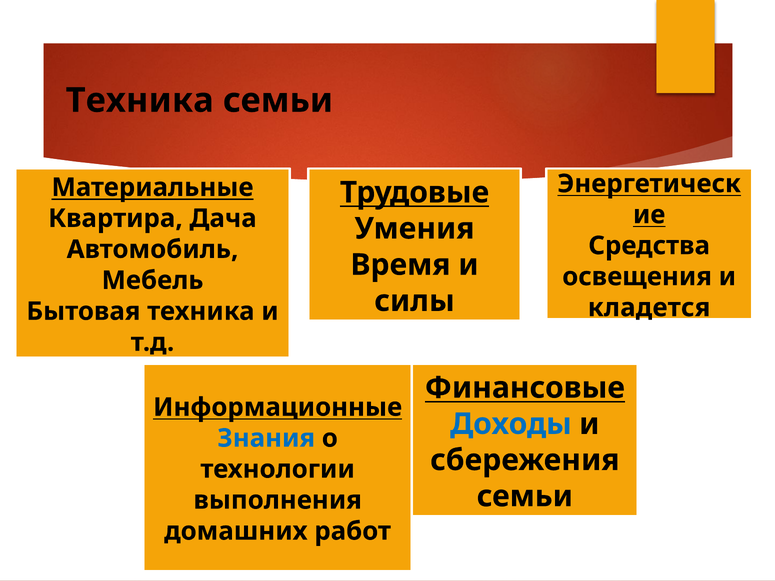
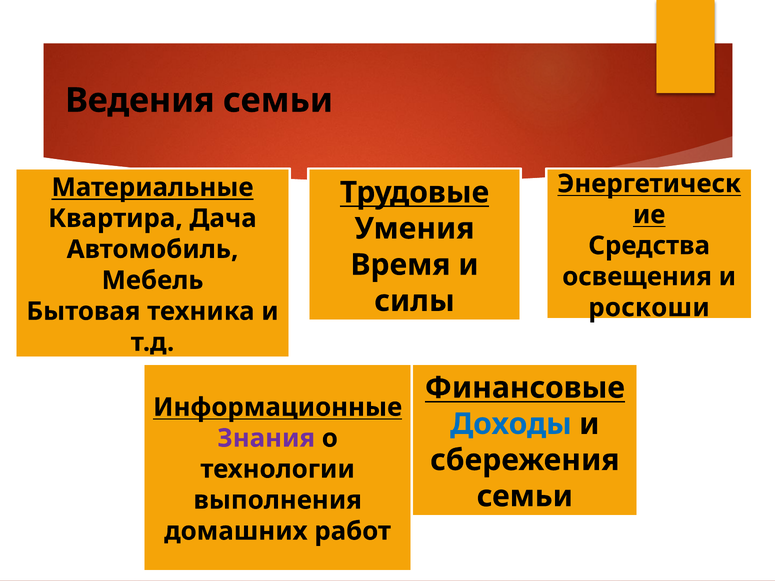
Техника: Техника -> Ведения (140, 100)
кладется: кладется -> роскоши (649, 308)
Знания colour: blue -> purple (266, 438)
